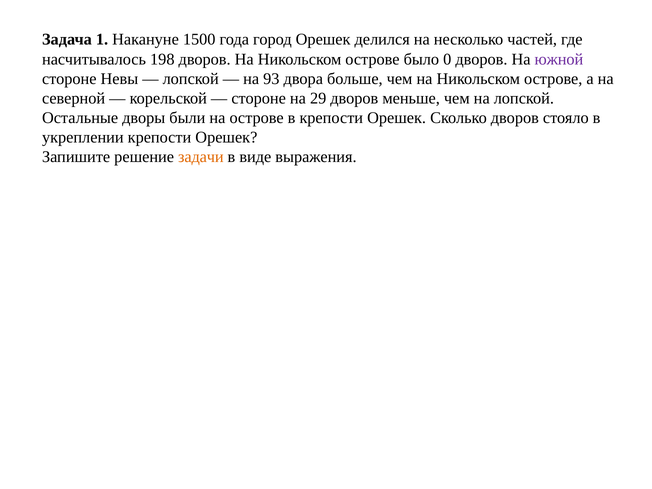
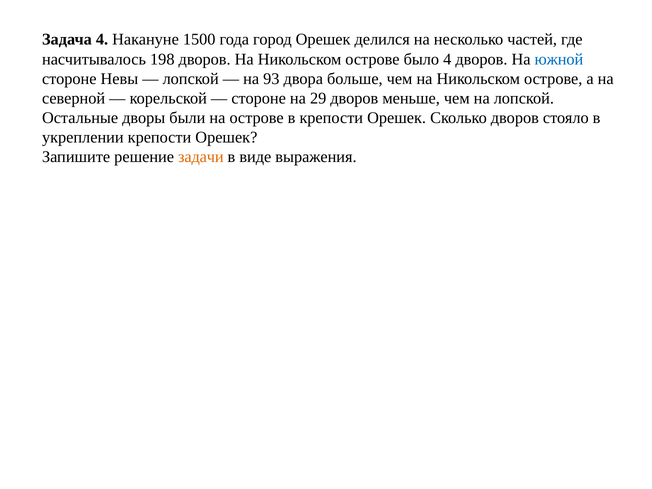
Задача 1: 1 -> 4 (102, 40)
было 0: 0 -> 4 (447, 59)
южной colour: purple -> blue (559, 59)
